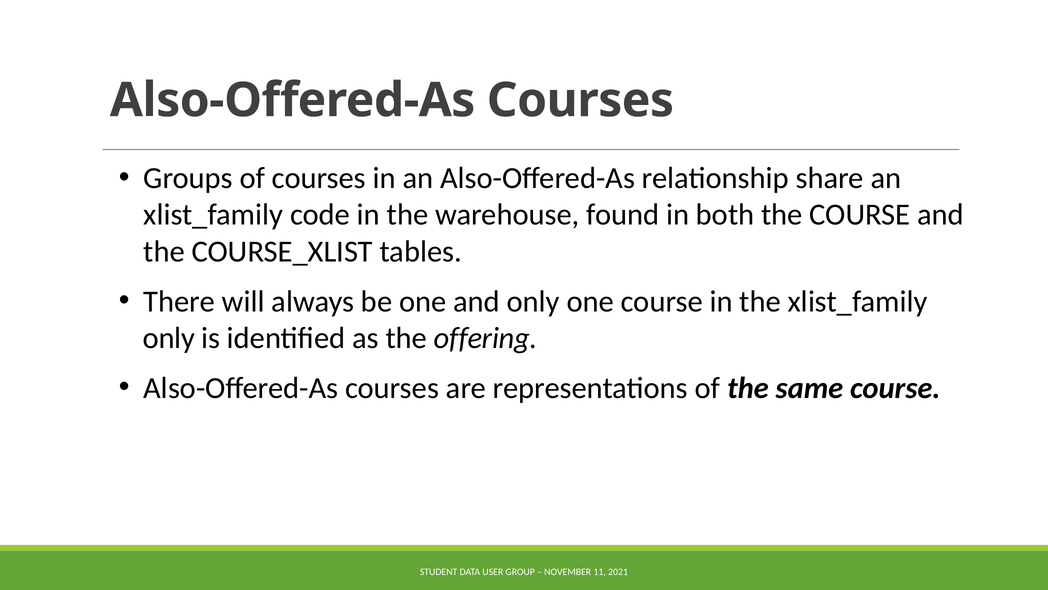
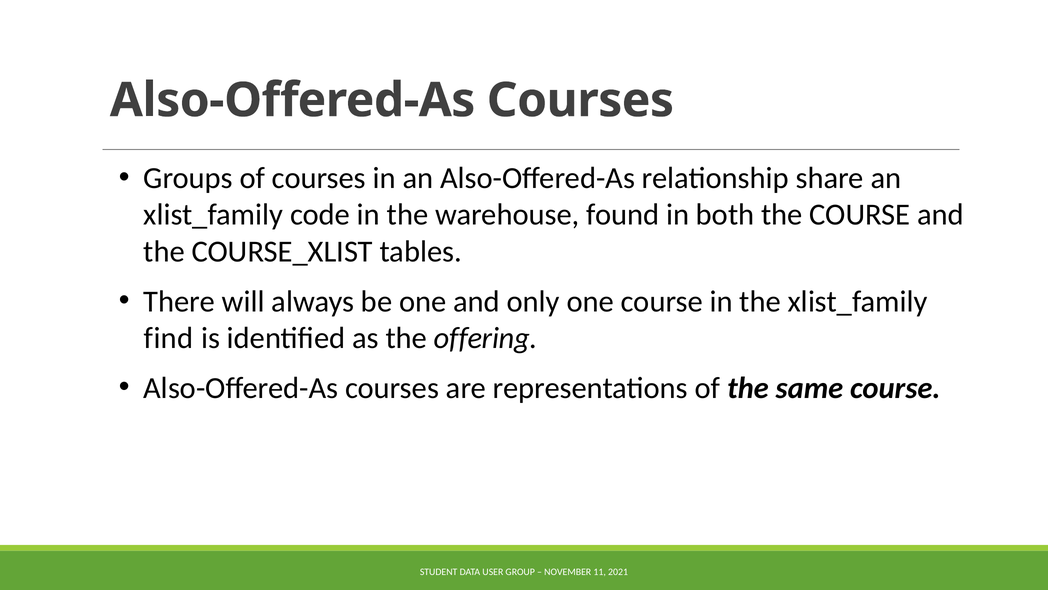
only: only -> find (169, 338)
